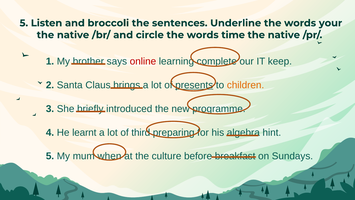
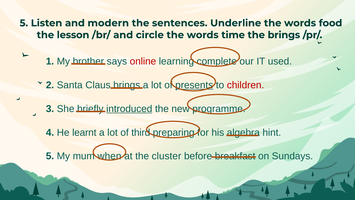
broccoli: broccoli -> modern (108, 23)
your: your -> food (331, 23)
native: native -> lesson (73, 35)
native: native -> brings (284, 35)
keep: keep -> used (280, 61)
children colour: orange -> red (246, 85)
introduced underline: none -> present (129, 109)
culture: culture -> cluster (167, 156)
